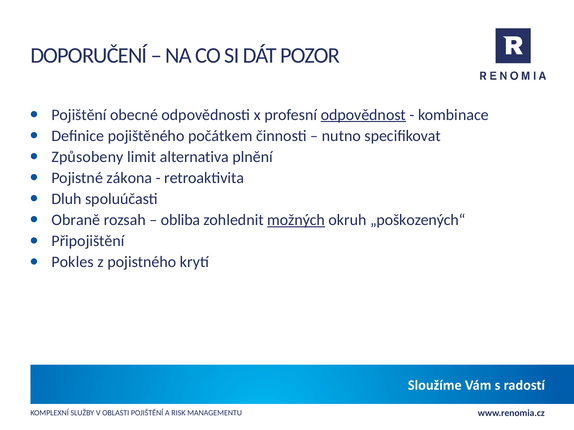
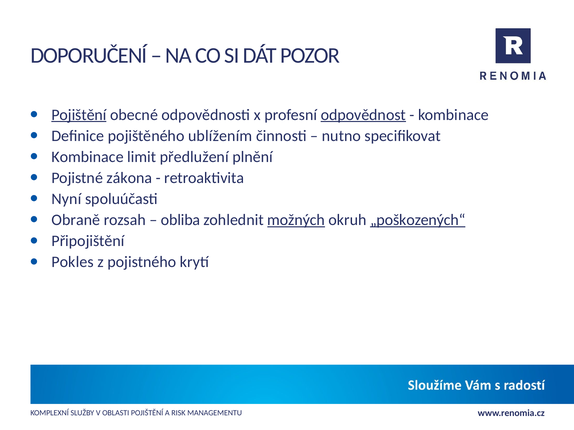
Pojištění underline: none -> present (79, 115)
počátkem: počátkem -> ublížením (220, 136)
Způsobeny: Způsobeny -> Kombinace (88, 157)
alternativa: alternativa -> předlužení (194, 157)
Dluh: Dluh -> Nyní (66, 199)
„poškozených“ underline: none -> present (418, 220)
